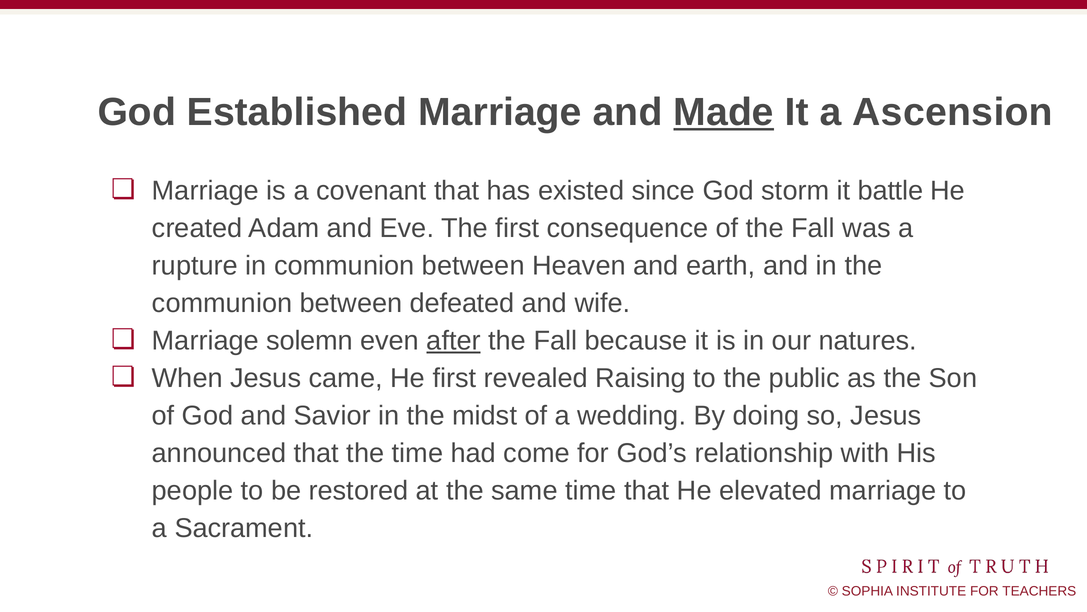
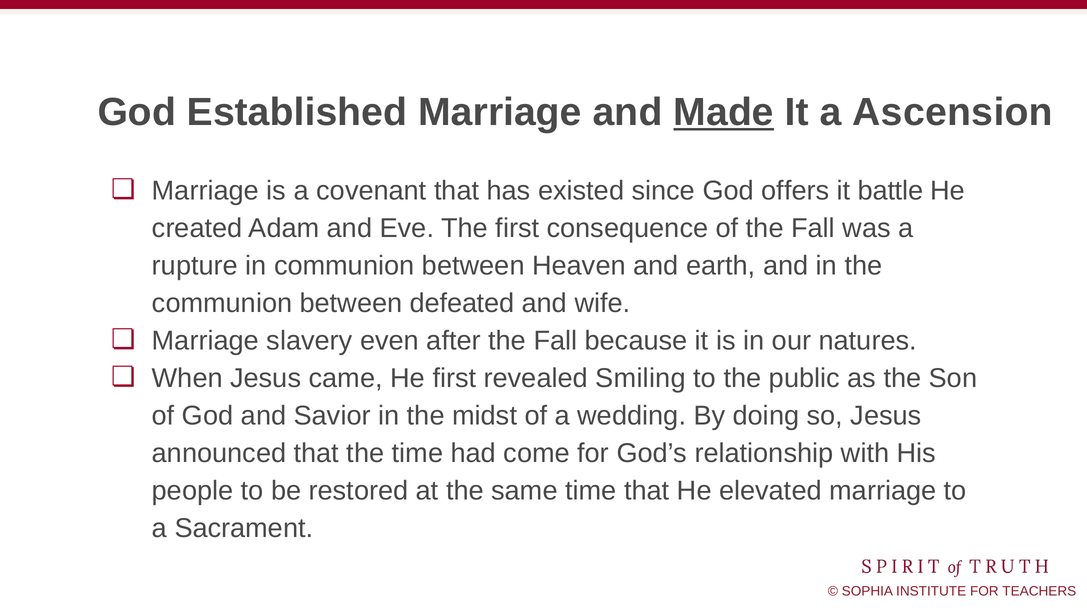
storm: storm -> offers (795, 191)
solemn: solemn -> slavery (310, 340)
after underline: present -> none (454, 340)
Raising: Raising -> Smiling (641, 378)
